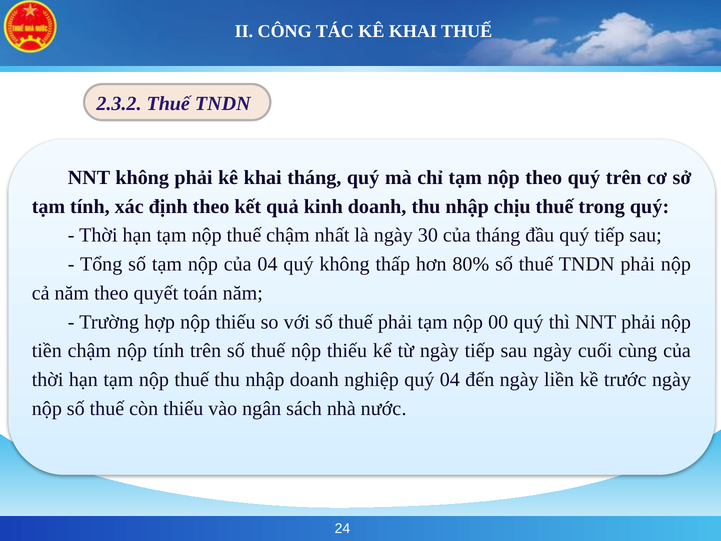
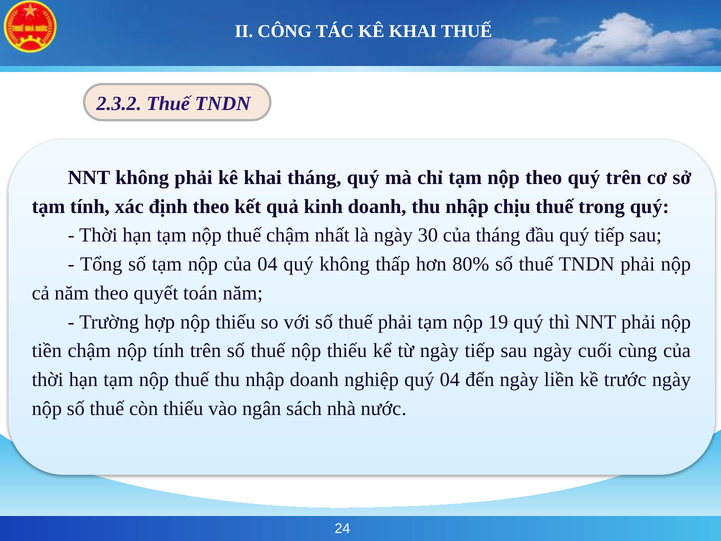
00: 00 -> 19 (498, 322)
